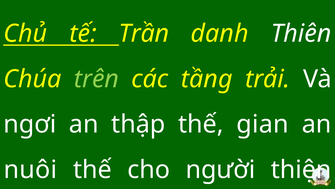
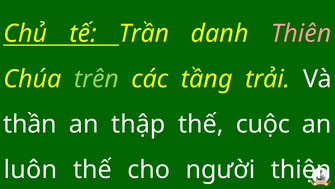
Thiên colour: white -> pink (301, 34)
ngơi: ngơi -> thần (30, 124)
gian: gian -> cuộc (263, 124)
nuôi: nuôi -> luôn (30, 169)
